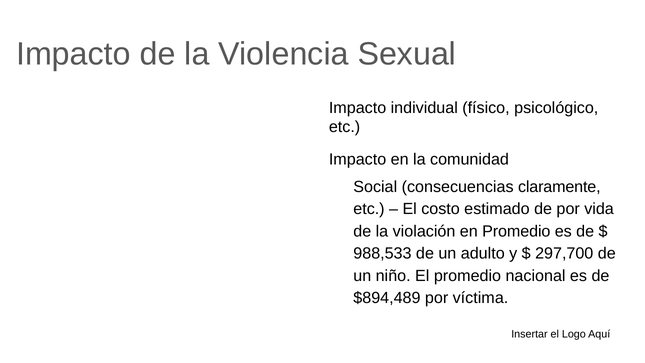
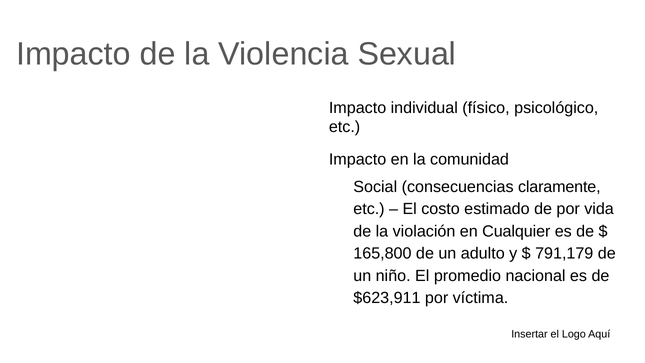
en Promedio: Promedio -> Cualquier (516, 231)
988,533: 988,533 -> 165,800 (382, 254)
297,700: 297,700 -> 791,179 (564, 254)
$894,489: $894,489 -> $623,911 (387, 298)
